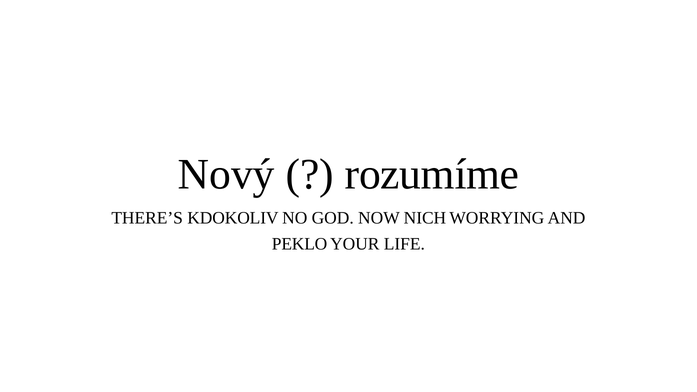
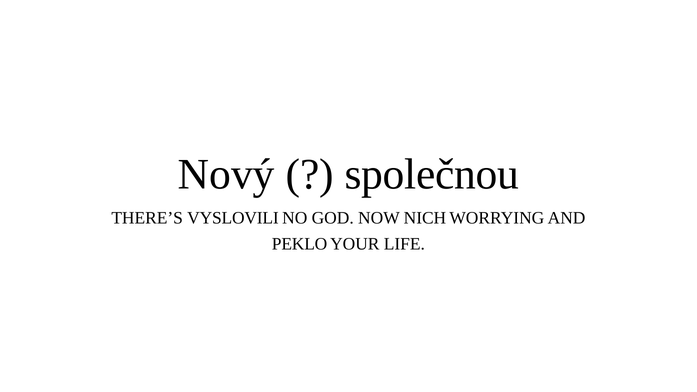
rozumíme: rozumíme -> společnou (432, 174)
KDOKOLIV: KDOKOLIV -> VYSLOVILI (233, 218)
